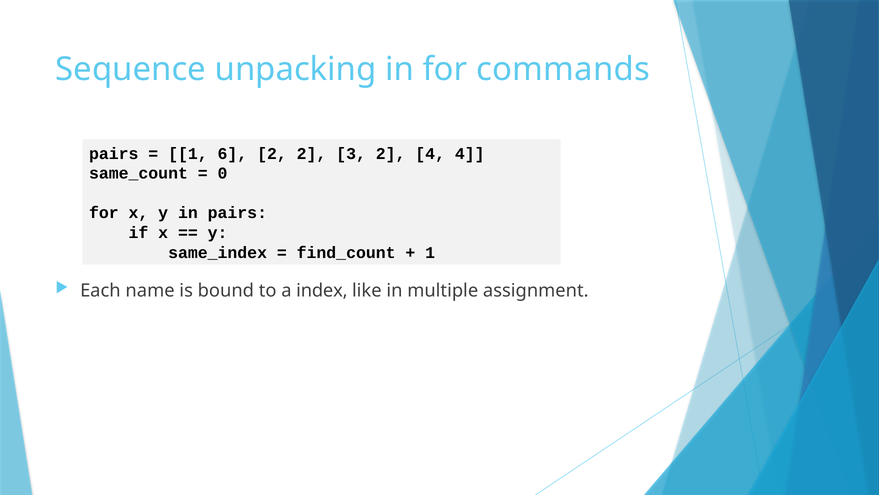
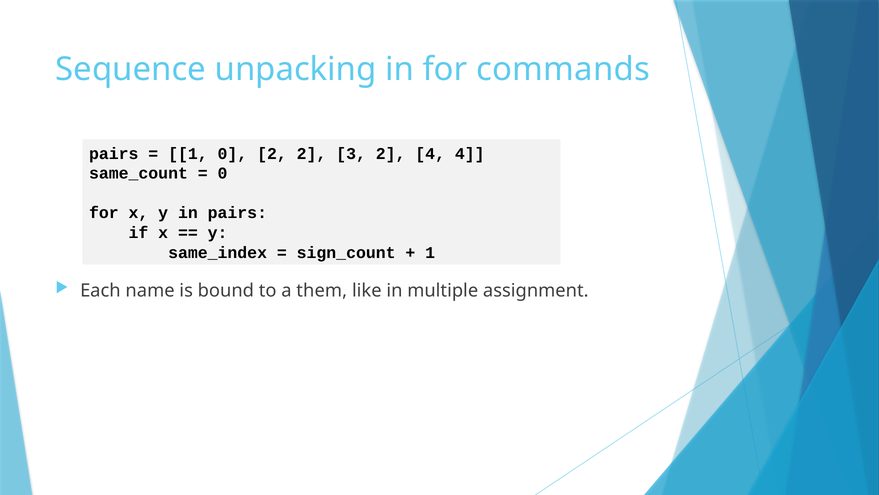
1 6: 6 -> 0 (232, 153)
find_count: find_count -> sign_count (346, 252)
index: index -> them (322, 290)
